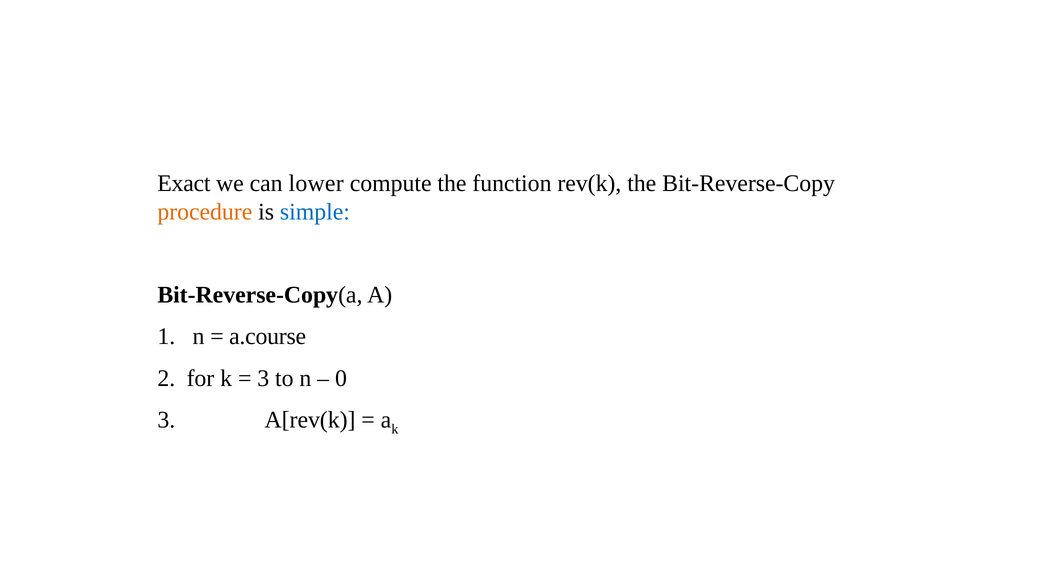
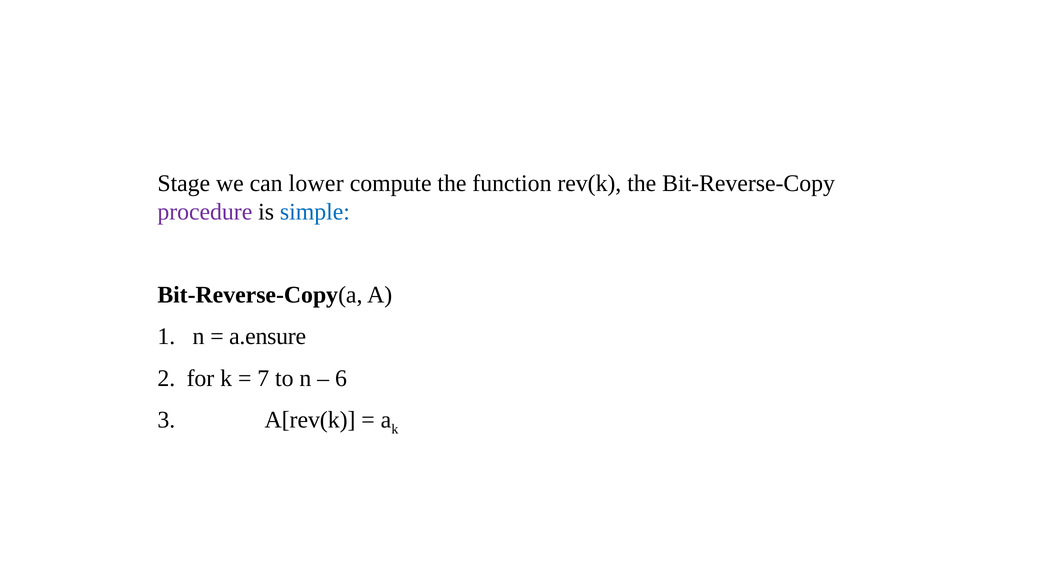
Exact: Exact -> Stage (184, 183)
procedure colour: orange -> purple (205, 212)
a.course: a.course -> a.ensure (268, 336)
3: 3 -> 7 (263, 378)
0: 0 -> 6 (341, 378)
